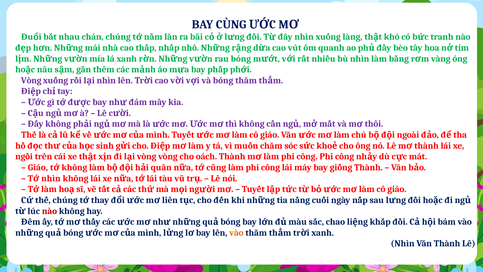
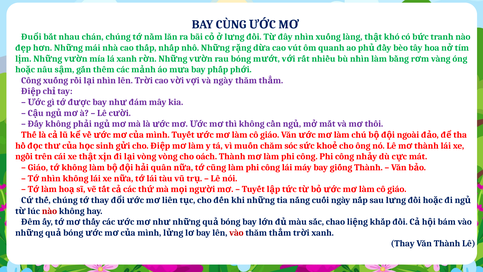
Vòng: Vòng -> Công (31, 80)
và bóng: bóng -> ngày (223, 80)
vào colour: orange -> red (236, 233)
Nhìn: Nhìn -> Thay (403, 243)
